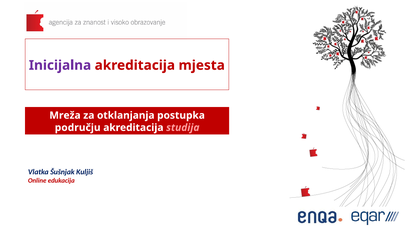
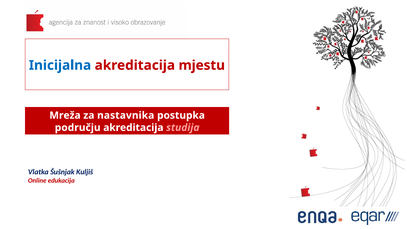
Inicijalna colour: purple -> blue (60, 65)
mjesta: mjesta -> mjestu (202, 65)
otklanjanja: otklanjanja -> nastavnika (126, 115)
